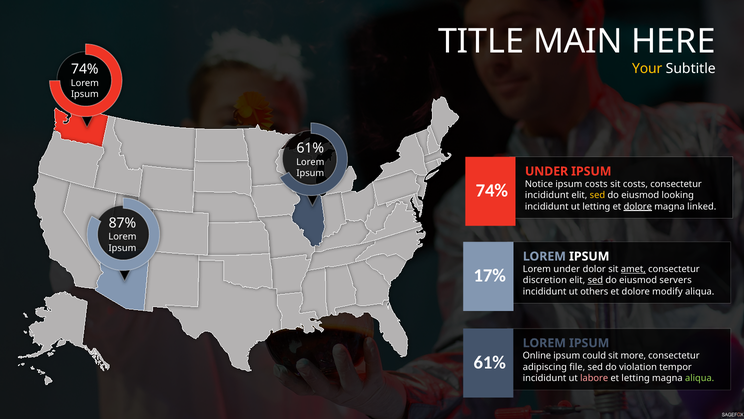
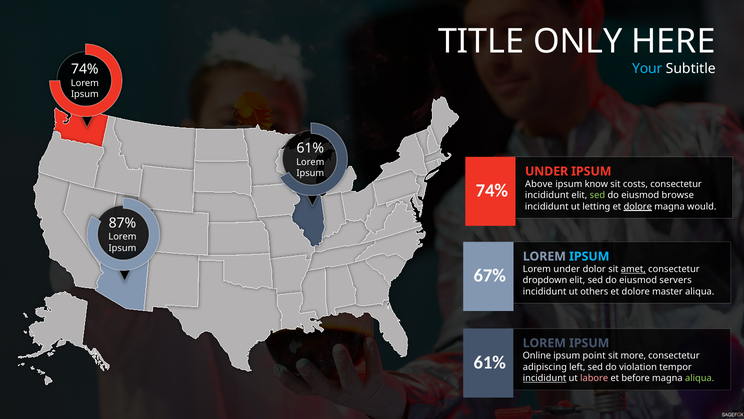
MAIN: MAIN -> ONLY (578, 41)
Your colour: yellow -> light blue (647, 69)
Notice: Notice -> Above (539, 184)
ipsum costs: costs -> know (596, 184)
sed colour: yellow -> light green (597, 195)
looking: looking -> browse (678, 195)
linked: linked -> would (702, 206)
IPSUM colour: white -> light blue (589, 256)
17%: 17% -> 67% (490, 275)
discretion: discretion -> dropdown (545, 280)
sed underline: present -> none (595, 280)
modify: modify -> master (667, 291)
could: could -> point (594, 355)
file: file -> left (577, 367)
incididunt underline: none -> present (545, 378)
et letting: letting -> before (636, 378)
